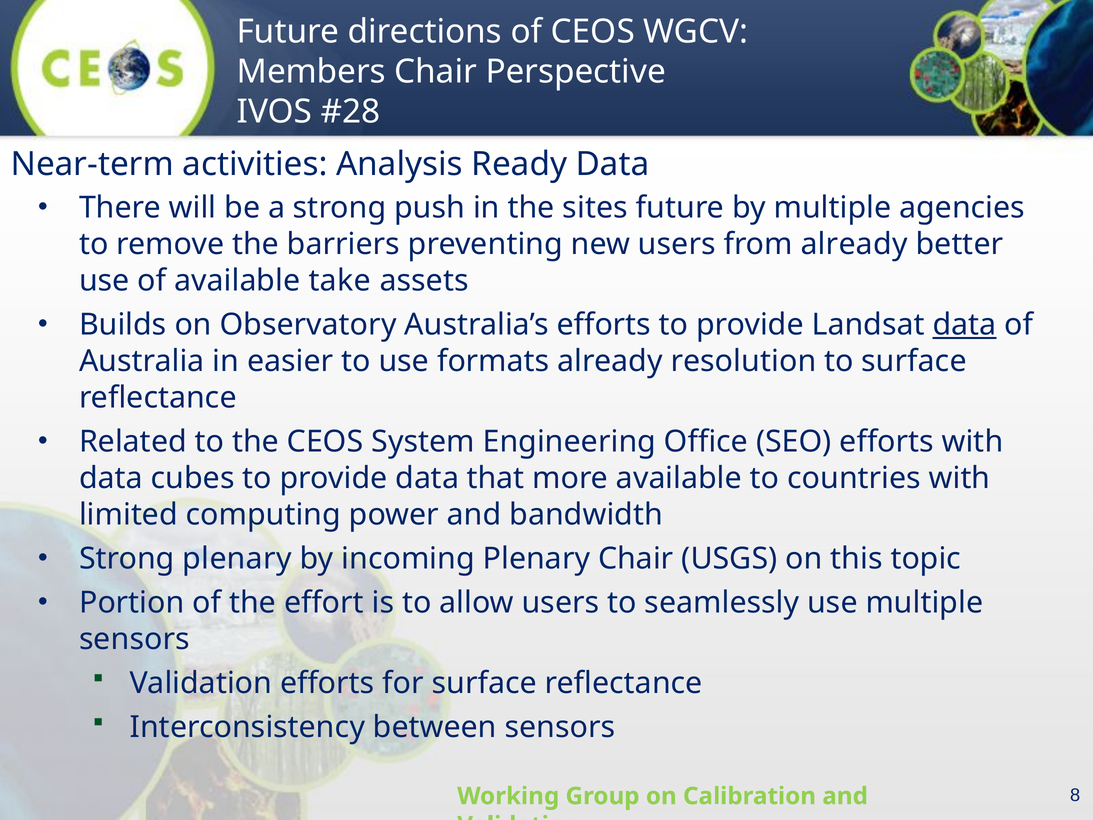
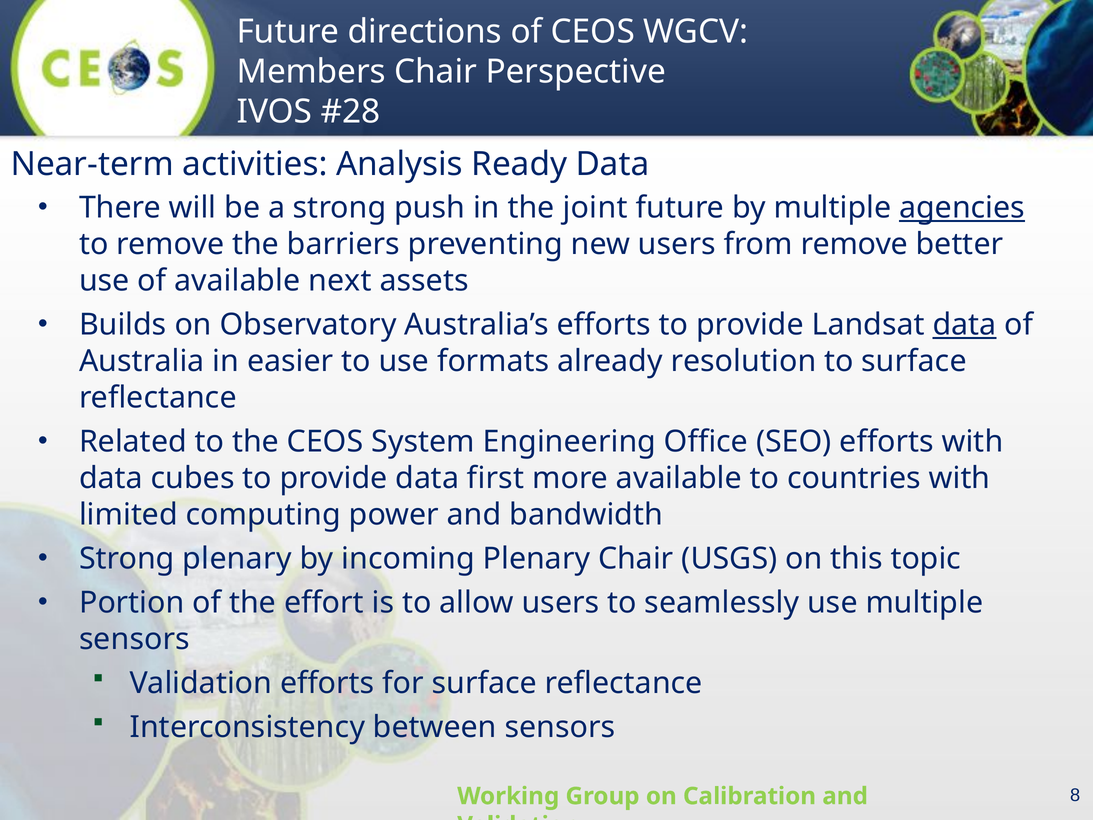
sites: sites -> joint (595, 208)
agencies underline: none -> present (962, 208)
from already: already -> remove (854, 244)
take: take -> next (340, 281)
that: that -> first (496, 478)
